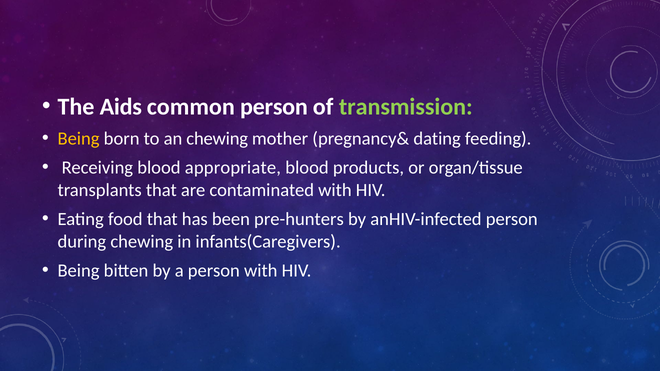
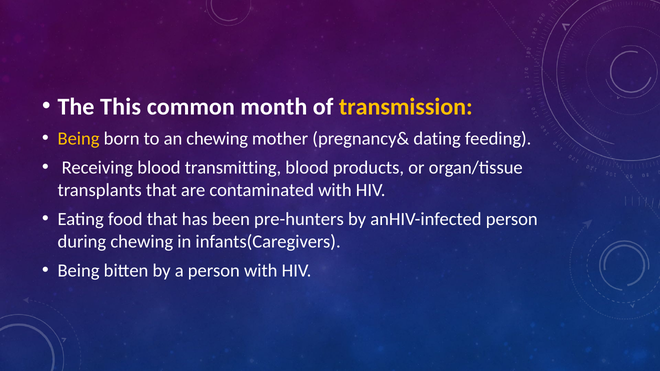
Aids: Aids -> This (121, 107)
common person: person -> month (274, 107)
transmission colour: light green -> yellow (406, 107)
appropriate: appropriate -> transmitting (233, 168)
